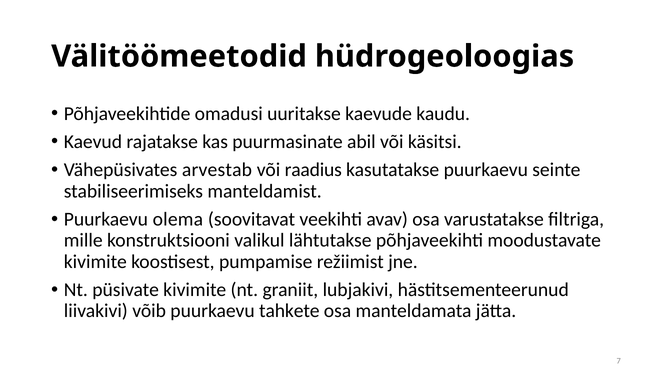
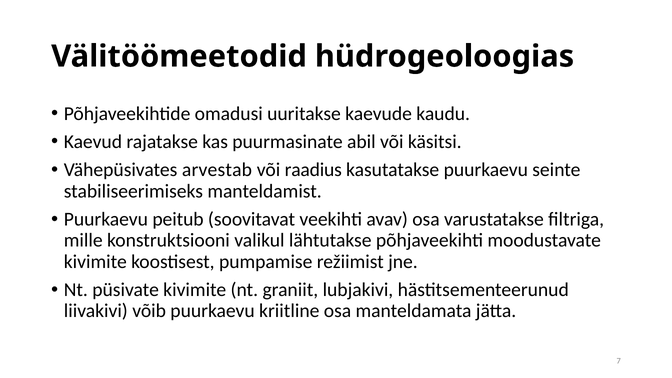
olema: olema -> peitub (178, 219)
tahkete: tahkete -> kriitline (289, 311)
